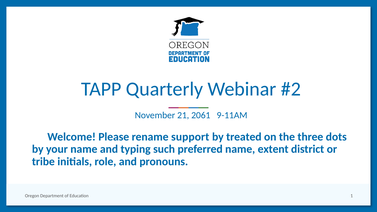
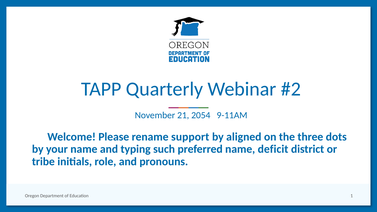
2061: 2061 -> 2054 (201, 115)
treated: treated -> aligned (244, 137)
extent: extent -> deficit (273, 149)
